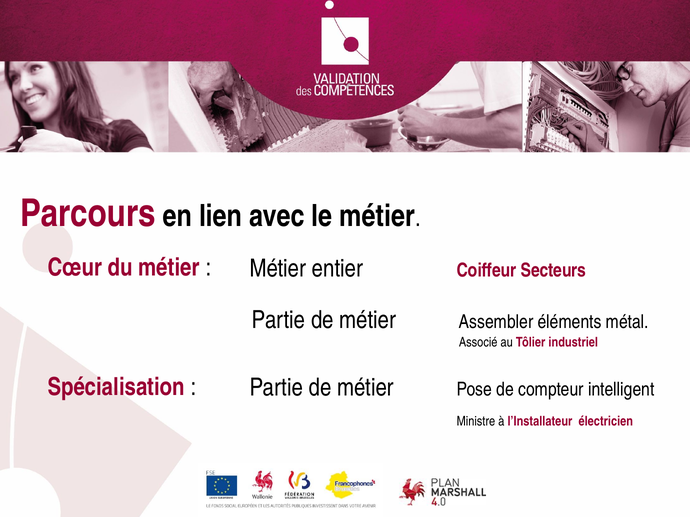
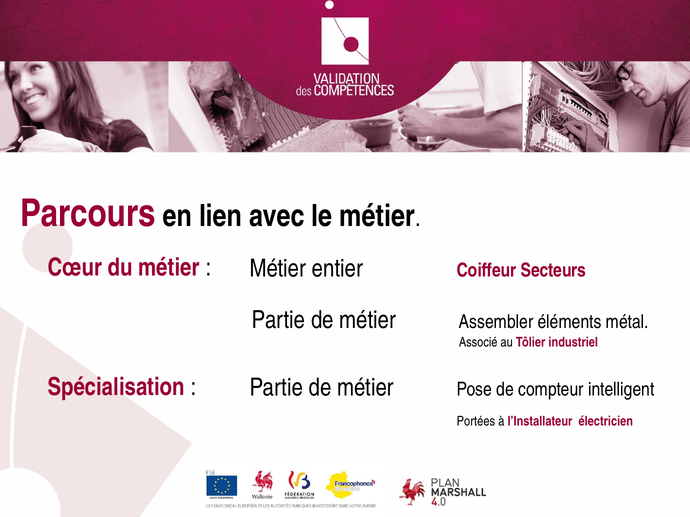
Ministre: Ministre -> Portées (476, 422)
